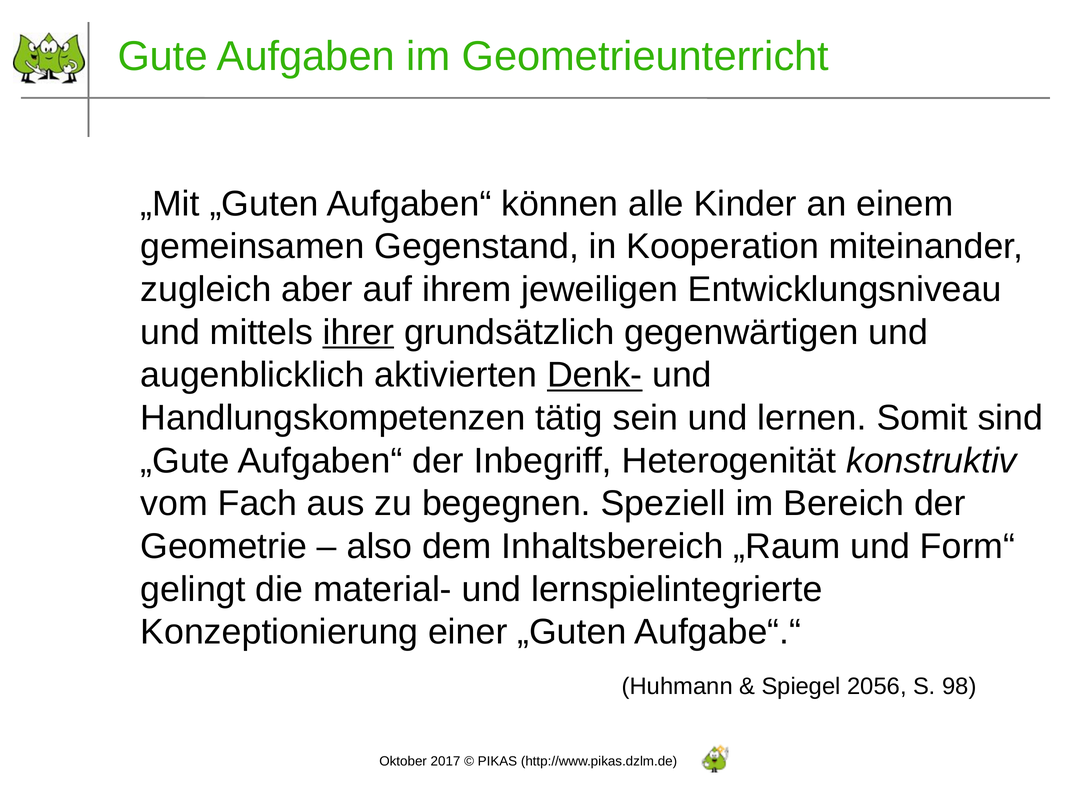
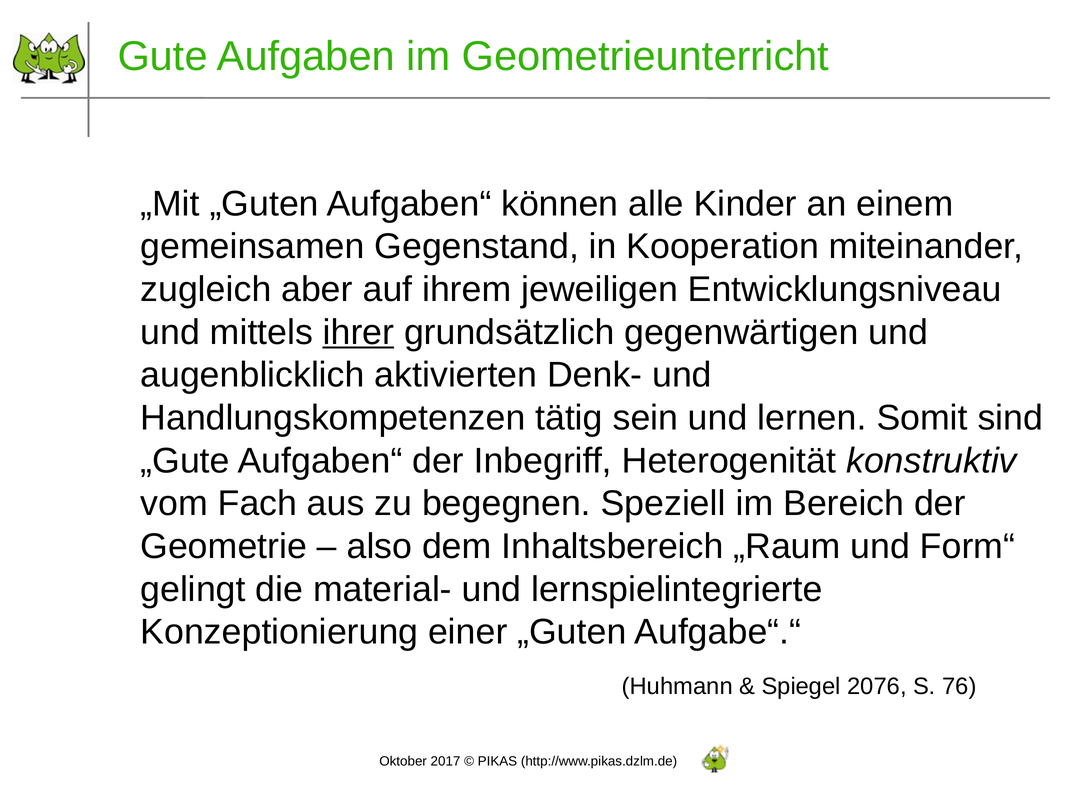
Denk- underline: present -> none (595, 375)
2056: 2056 -> 2076 (877, 687)
98: 98 -> 76 (959, 687)
